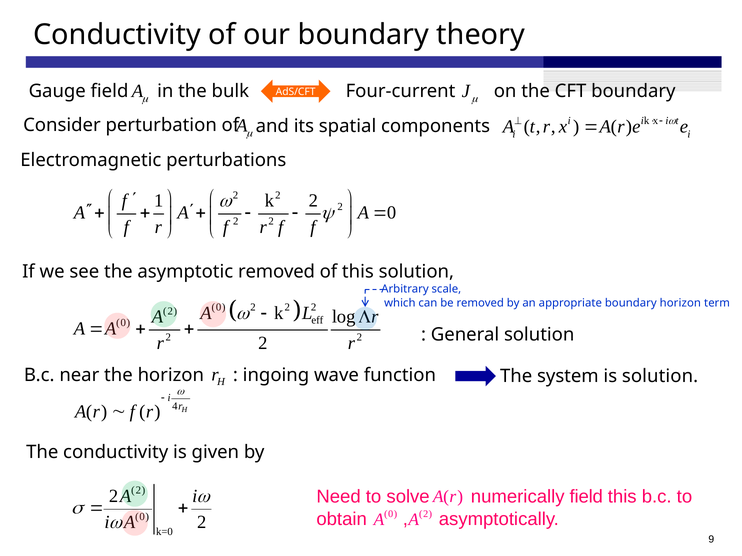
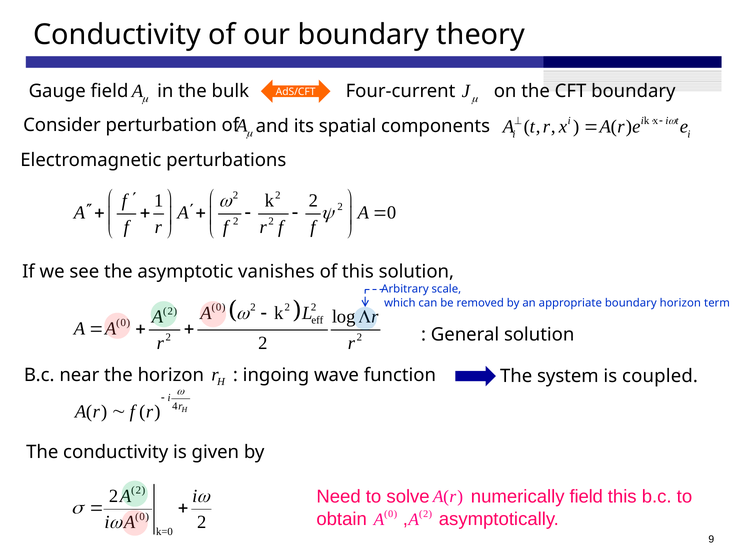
asymptotic removed: removed -> vanishes (276, 272)
is solution: solution -> coupled (660, 376)
